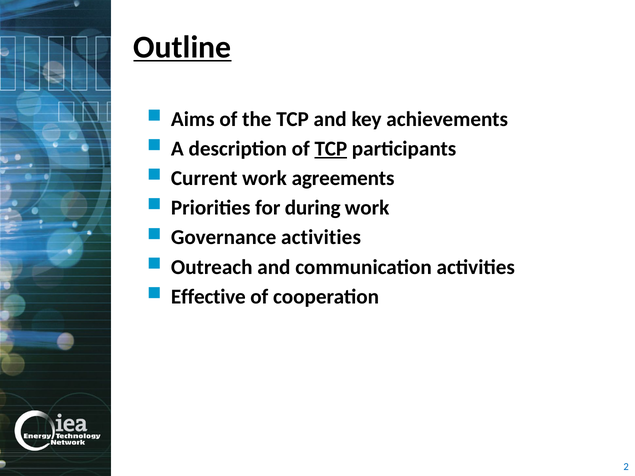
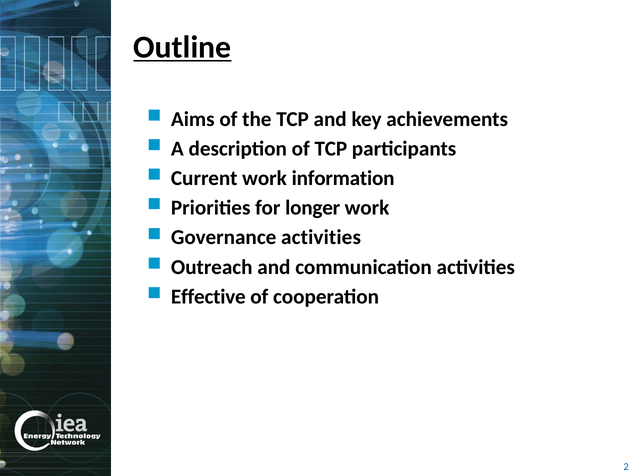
TCP underline: present -> none (331, 149)
agreements: agreements -> information (343, 178)
during: during -> longer (313, 208)
